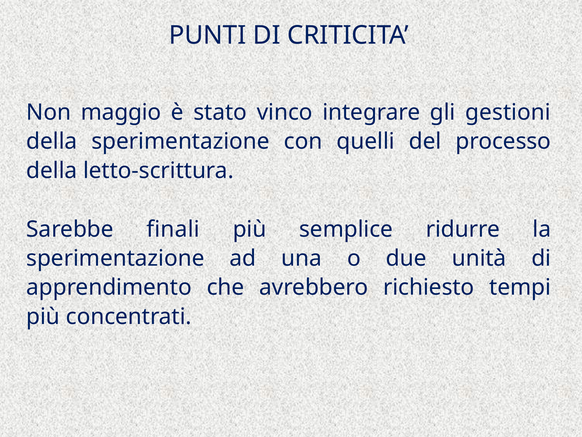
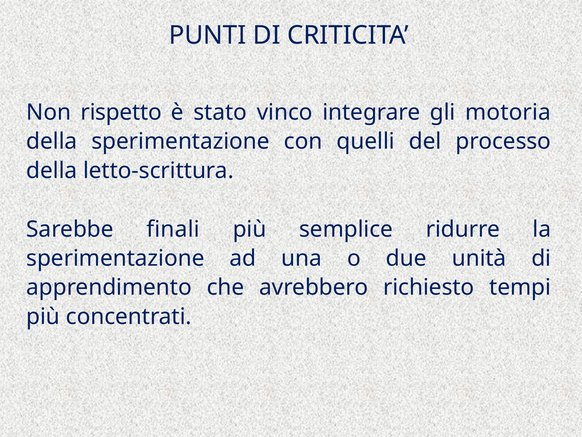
maggio: maggio -> rispetto (121, 112)
gestioni: gestioni -> motoria (508, 112)
